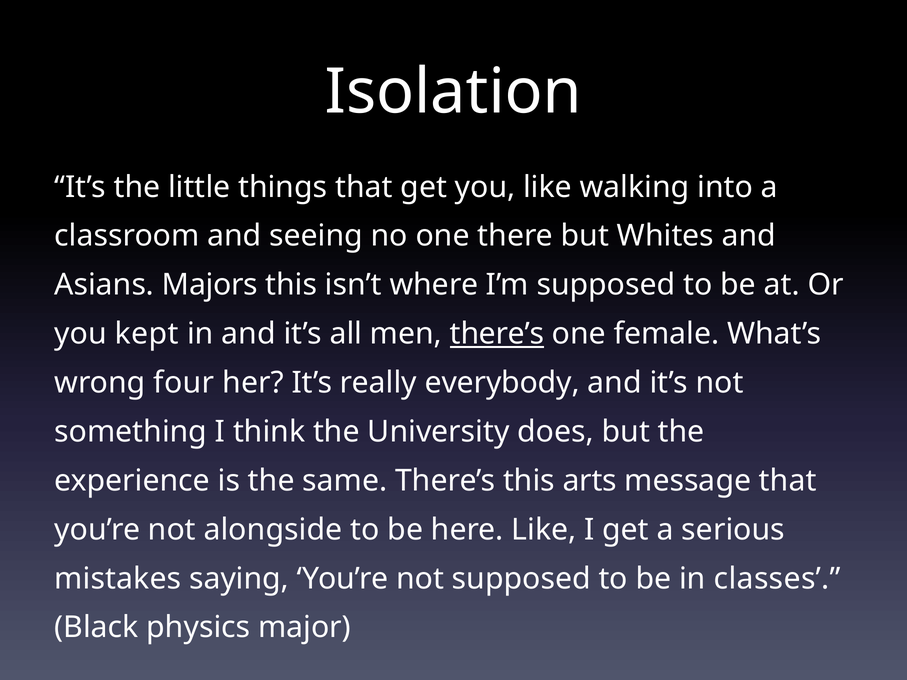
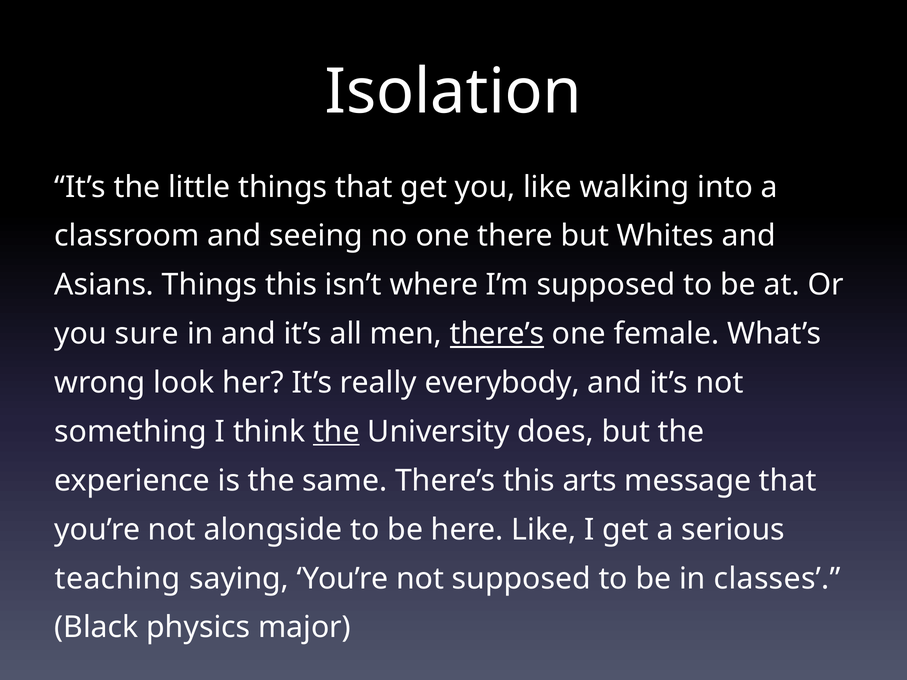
Asians Majors: Majors -> Things (210, 285)
kept: kept -> sure (147, 334)
four: four -> look (184, 383)
the underline: none -> present (336, 432)
mistakes: mistakes -> teaching (118, 579)
